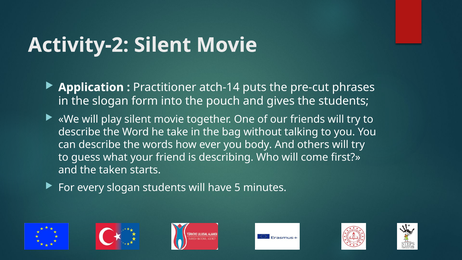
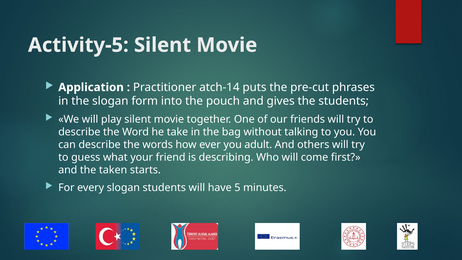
Activity-2: Activity-2 -> Activity-5 (78, 45)
body: body -> adult (258, 145)
